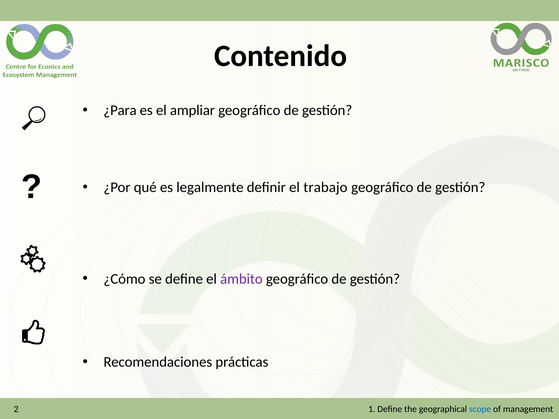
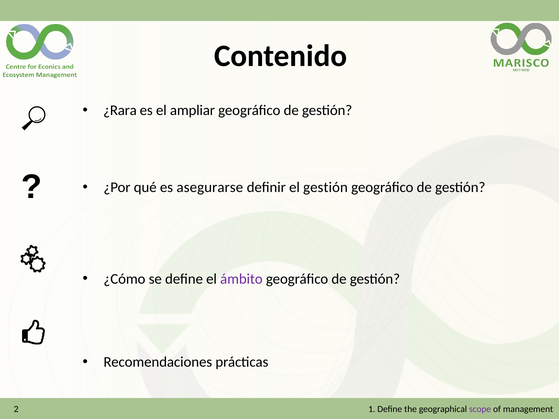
¿Para: ¿Para -> ¿Rara (120, 110)
legalmente: legalmente -> asegurarse (210, 187)
el trabajo: trabajo -> gestión (325, 187)
scope colour: blue -> purple (480, 409)
